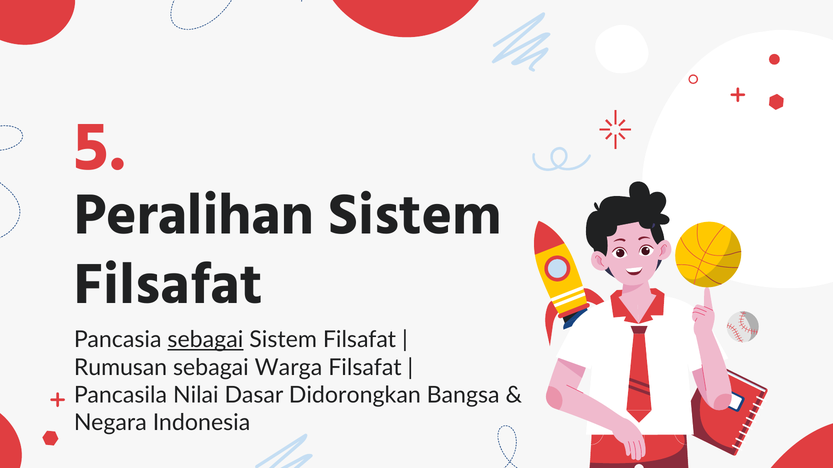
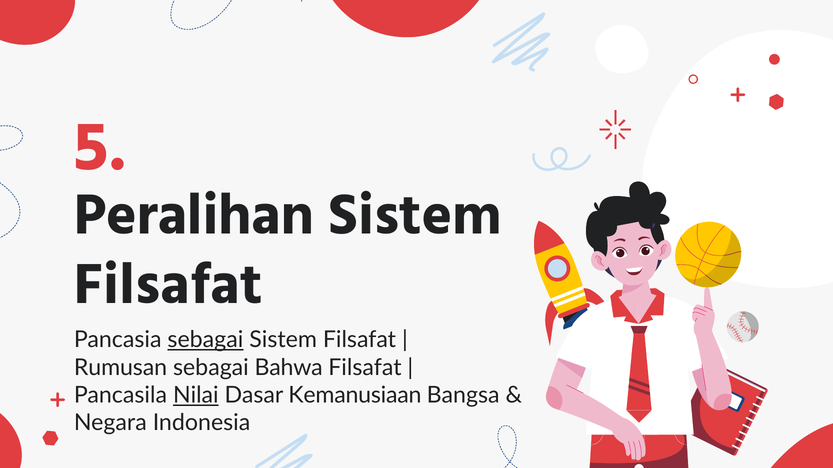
Warga: Warga -> Bahwa (289, 368)
Nilai underline: none -> present (196, 396)
Didorongkan: Didorongkan -> Kemanusiaan (355, 396)
